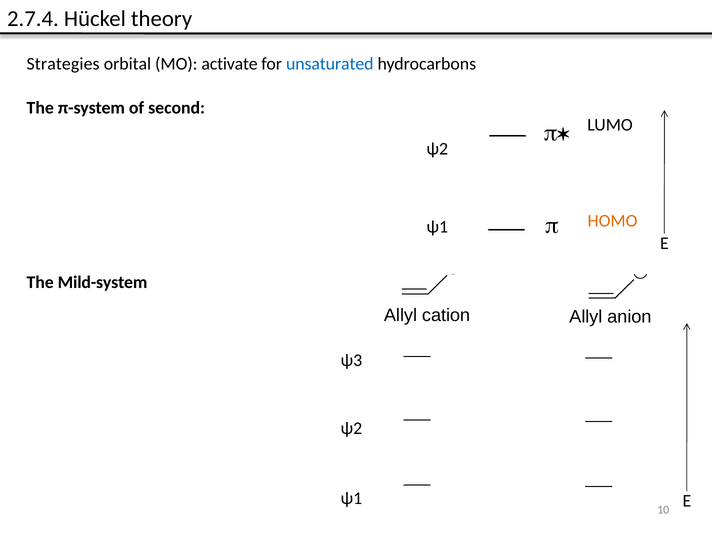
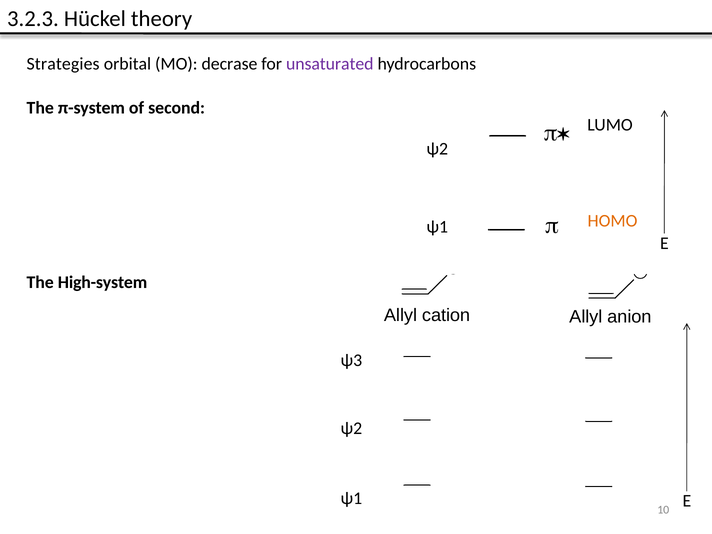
2.7.4: 2.7.4 -> 3.2.3 (33, 19)
activate: activate -> decrase (229, 64)
unsaturated colour: blue -> purple (330, 64)
Mild-system: Mild-system -> High-system (103, 282)
